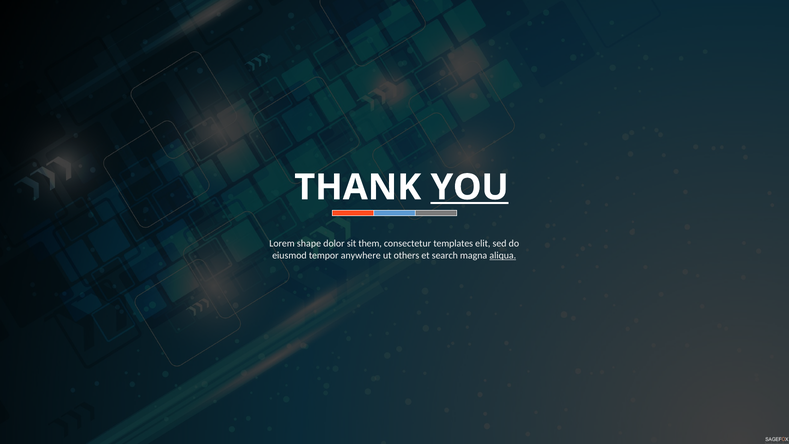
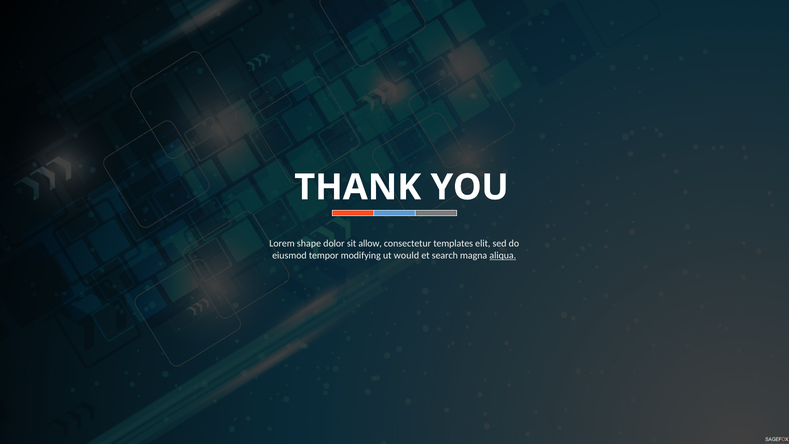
YOU underline: present -> none (470, 187)
them: them -> allow (370, 244)
anywhere: anywhere -> modifying (361, 255)
others: others -> would (406, 255)
